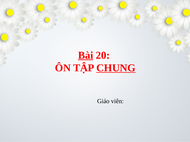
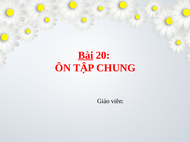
CHUNG underline: present -> none (116, 68)
